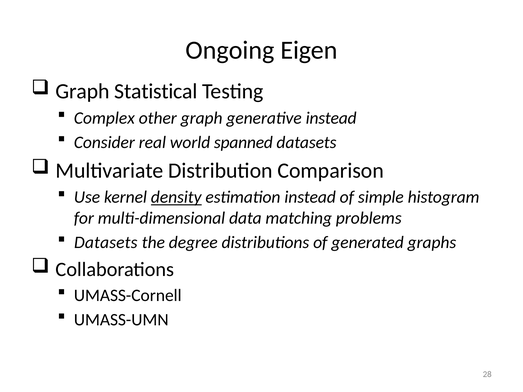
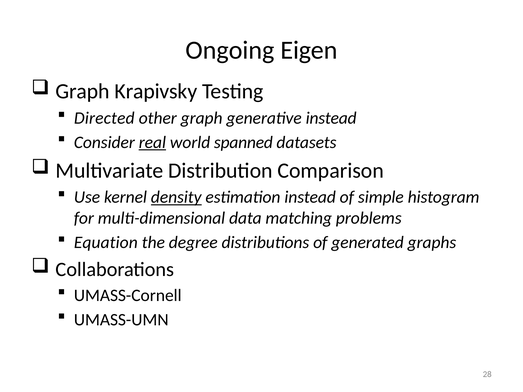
Statistical: Statistical -> Krapivsky (156, 91)
Complex: Complex -> Directed (104, 118)
real underline: none -> present (152, 142)
Datasets: Datasets -> Equation (106, 243)
